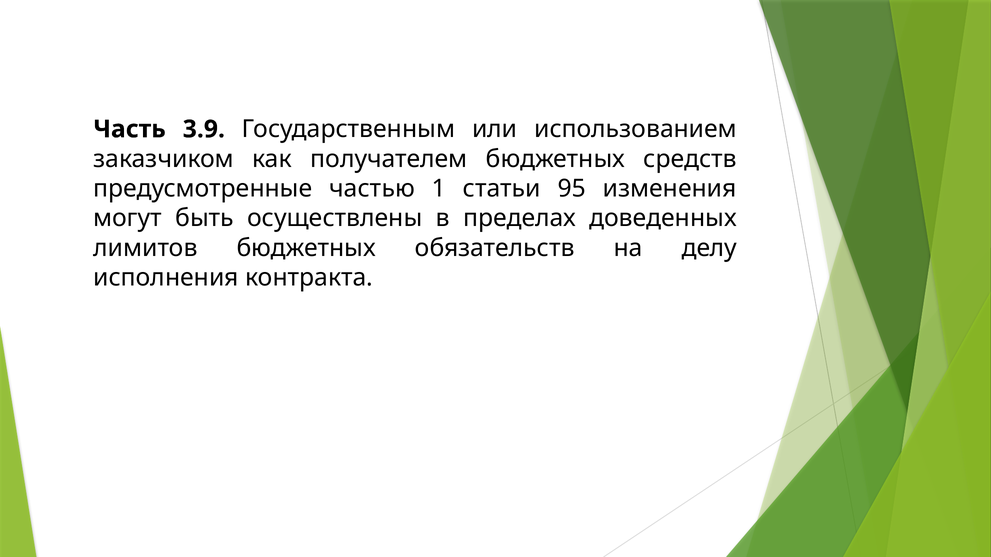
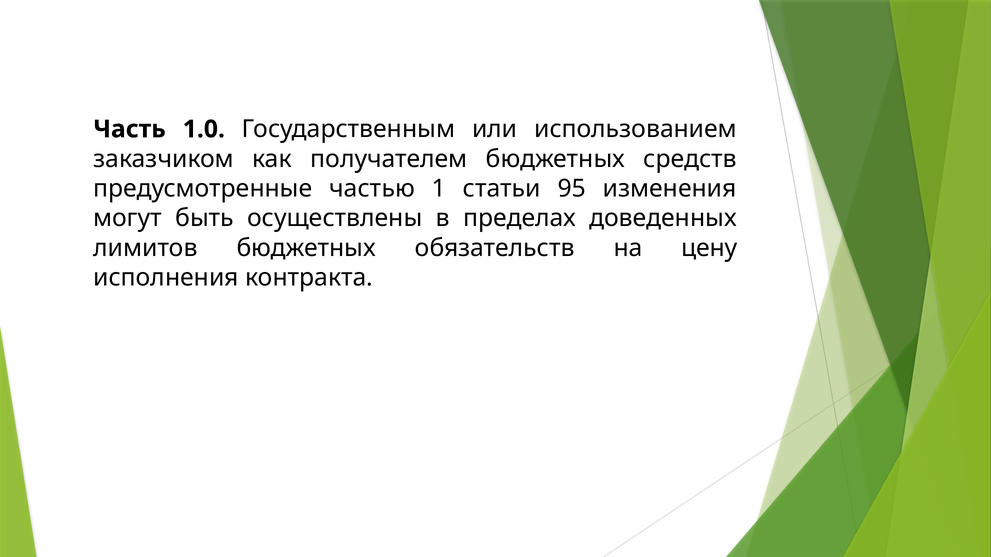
3.9: 3.9 -> 1.0 (204, 129)
делу: делу -> цену (709, 248)
